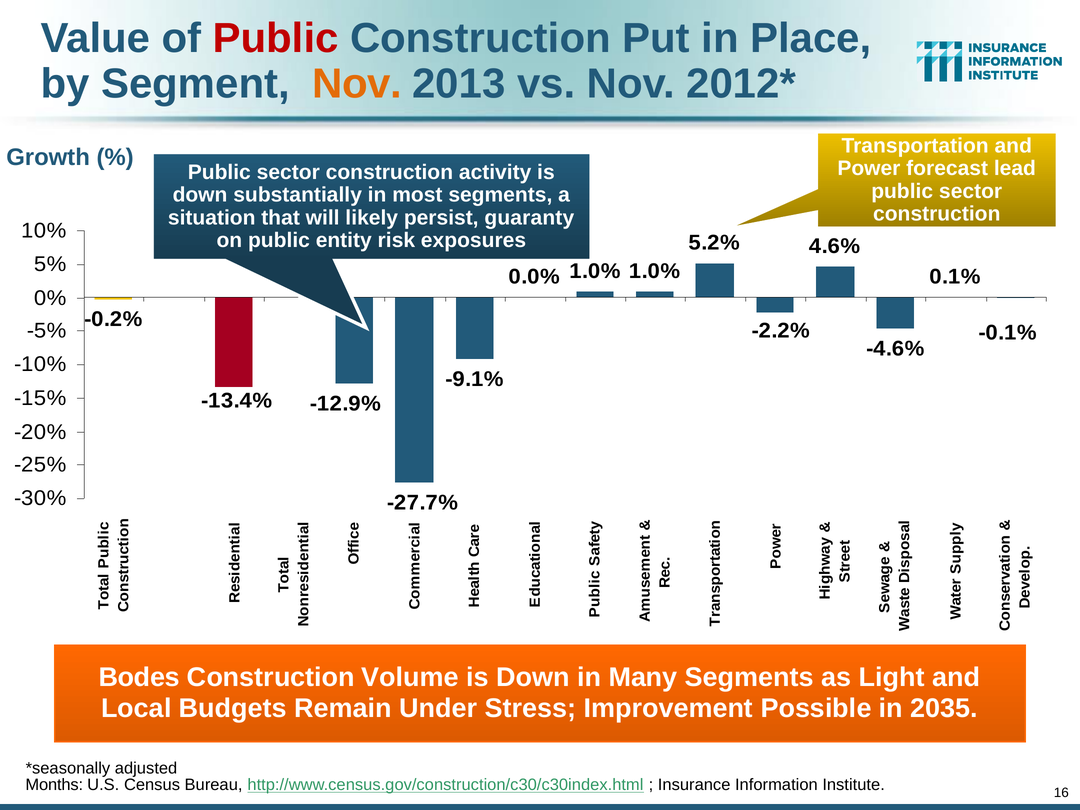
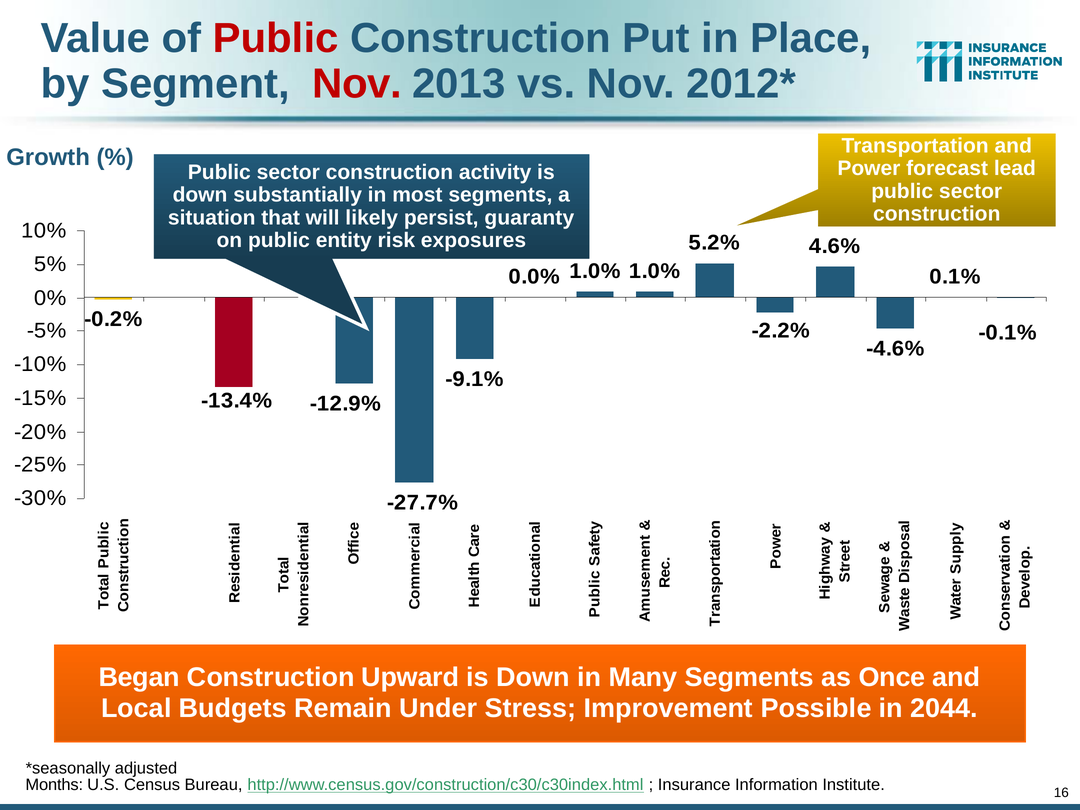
Nov colour: orange -> red (357, 84)
Bodes: Bodes -> Began (139, 677)
Volume: Volume -> Upward (410, 677)
Light: Light -> Once (892, 677)
2035: 2035 -> 2044 (944, 708)
